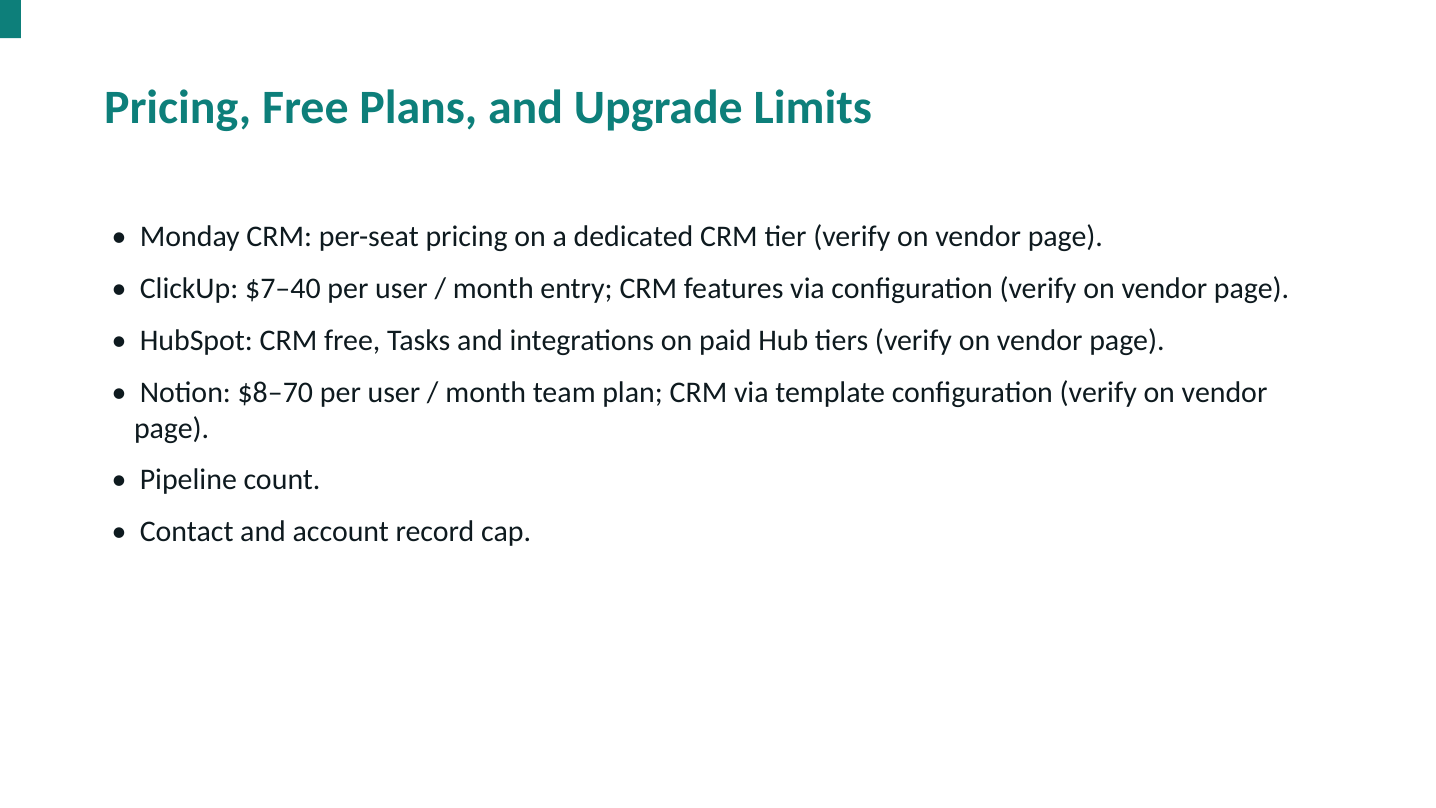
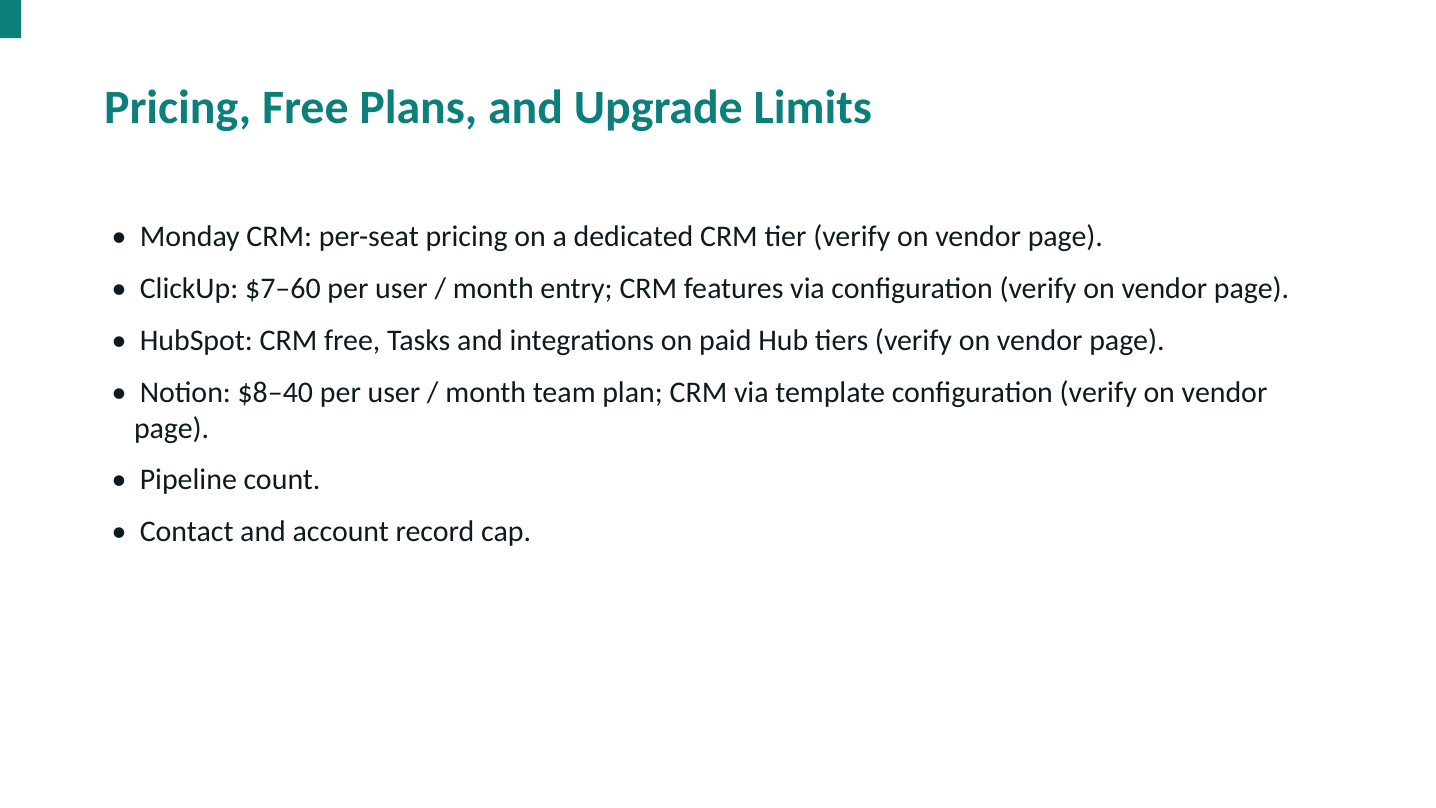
$7–40: $7–40 -> $7–60 (283, 288)
$8–70: $8–70 -> $8–40 (275, 392)
